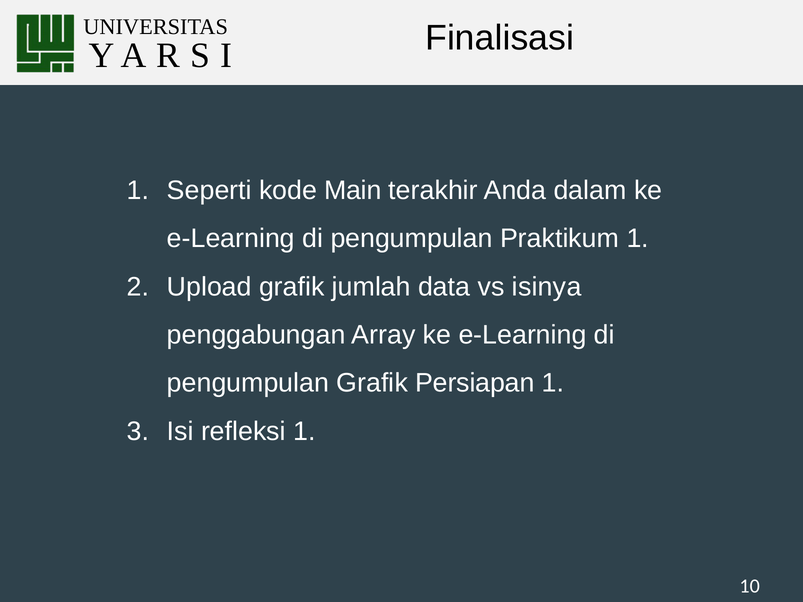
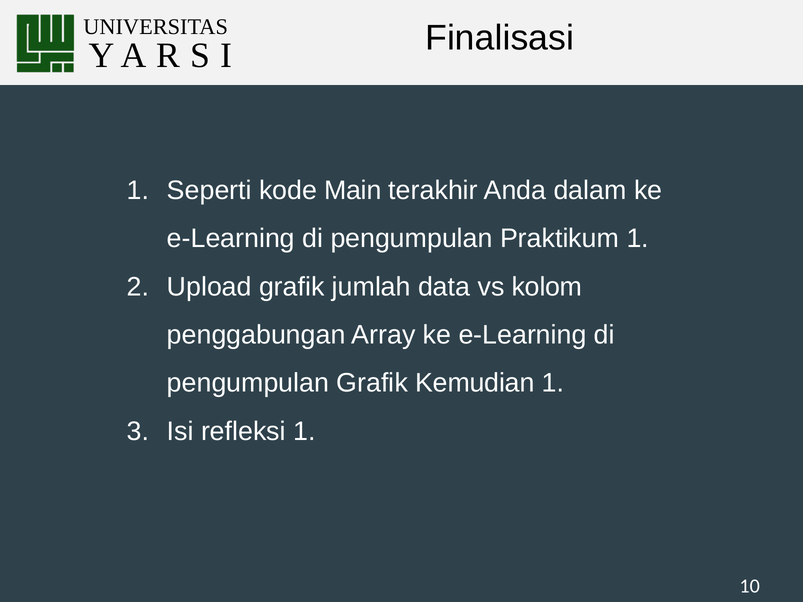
isinya: isinya -> kolom (547, 287)
Persiapan: Persiapan -> Kemudian (475, 383)
